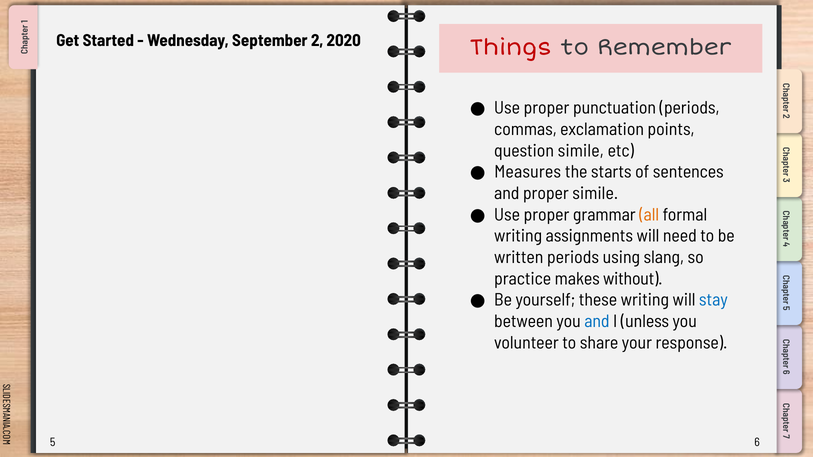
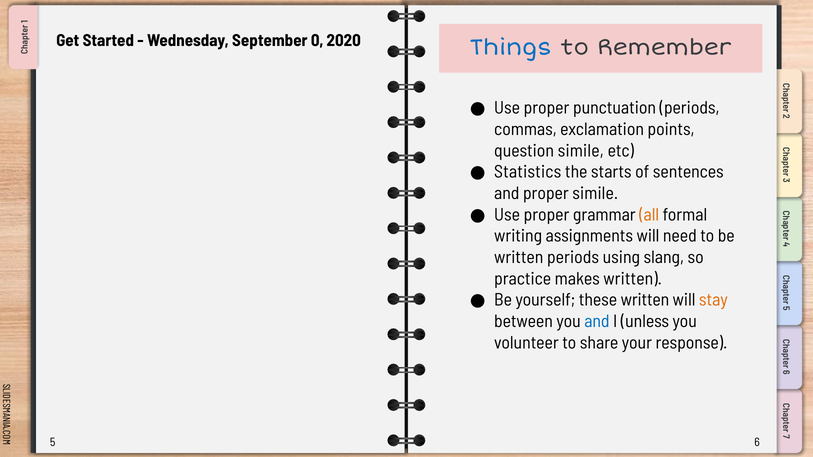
September 2: 2 -> 0 (317, 41)
Things colour: red -> blue (511, 47)
Measures: Measures -> Statistics (528, 172)
makes without: without -> written (633, 279)
these writing: writing -> written (645, 300)
stay colour: blue -> orange (713, 300)
